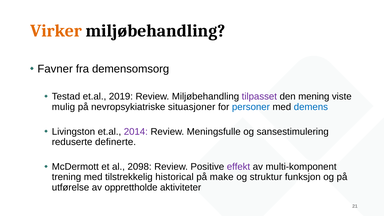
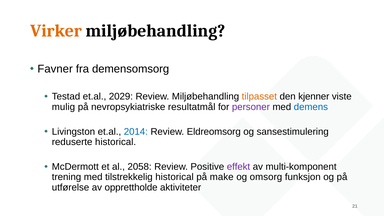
2019: 2019 -> 2029 (121, 97)
tilpasset colour: purple -> orange (259, 97)
mening: mening -> kjenner (314, 97)
situasjoner: situasjoner -> resultatmål (192, 107)
personer colour: blue -> purple (251, 107)
2014 colour: purple -> blue (136, 132)
Meningsfulle: Meningsfulle -> Eldreomsorg (214, 132)
reduserte definerte: definerte -> historical (116, 142)
2098: 2098 -> 2058 (140, 167)
struktur: struktur -> omsorg (266, 177)
